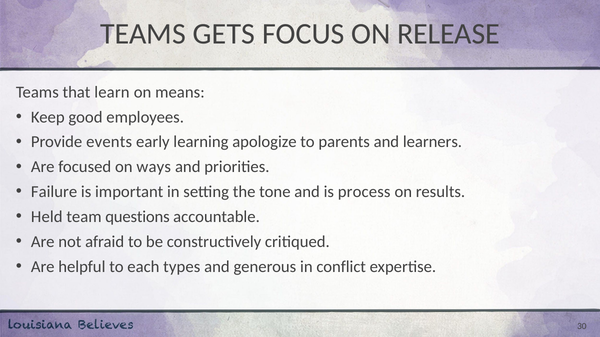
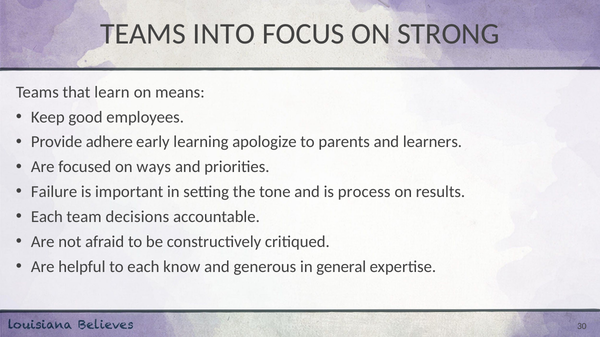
GETS: GETS -> INTO (224, 34)
RELEASE: RELEASE -> STRONG (448, 34)
events: events -> adhere (109, 142)
Held: Held -> Each (47, 217)
questions: questions -> decisions (137, 217)
types: types -> know (182, 267)
conflict: conflict -> general (341, 267)
